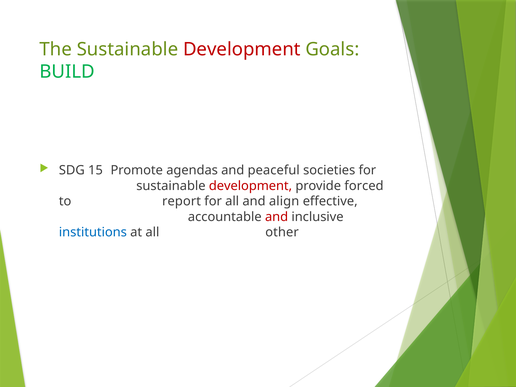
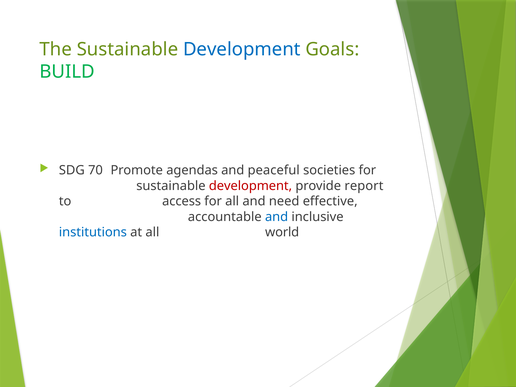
Development colour: red -> blue (242, 49)
15: 15 -> 70 (95, 170)
forced: forced -> report (364, 186)
report: report -> access (182, 201)
align: align -> need (284, 201)
and colour: red -> blue (277, 217)
other: other -> world (282, 232)
